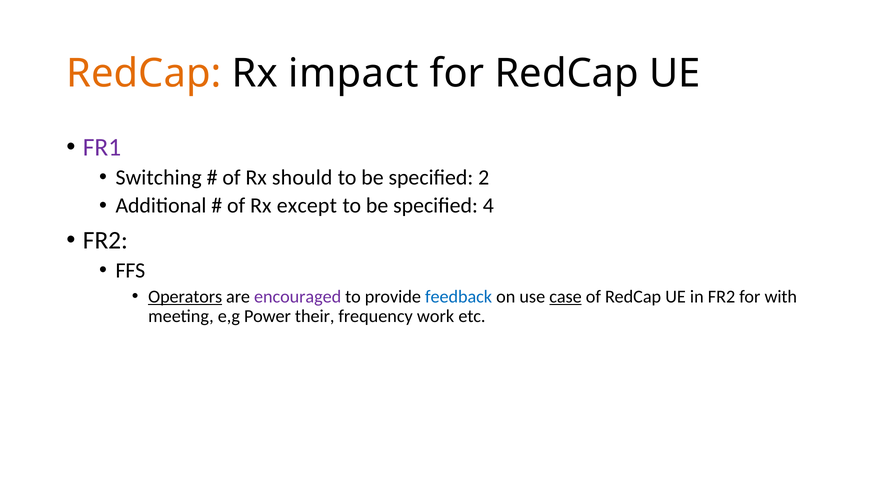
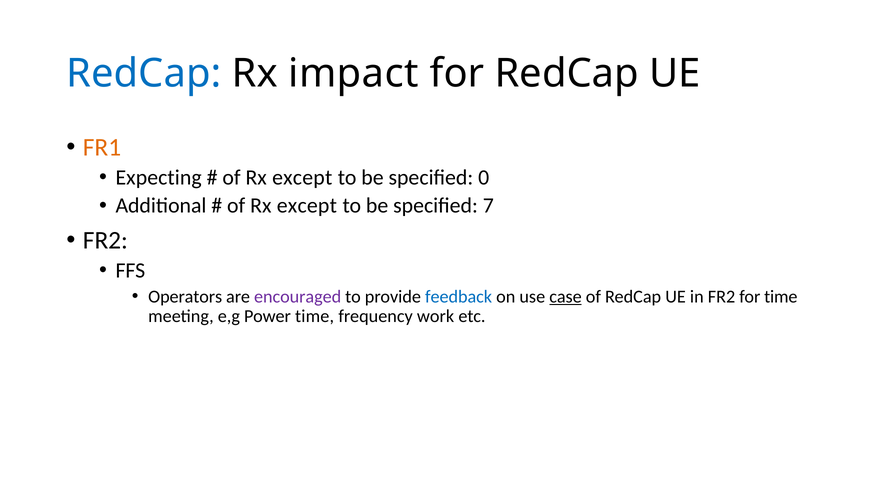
RedCap colour: orange -> blue (144, 73)
FR1 colour: purple -> orange (102, 147)
Switching: Switching -> Expecting (159, 177)
should: should -> except (302, 177)
2: 2 -> 0 (484, 177)
4: 4 -> 7 (488, 206)
Operators underline: present -> none (185, 296)
for with: with -> time (781, 296)
Power their: their -> time (315, 316)
